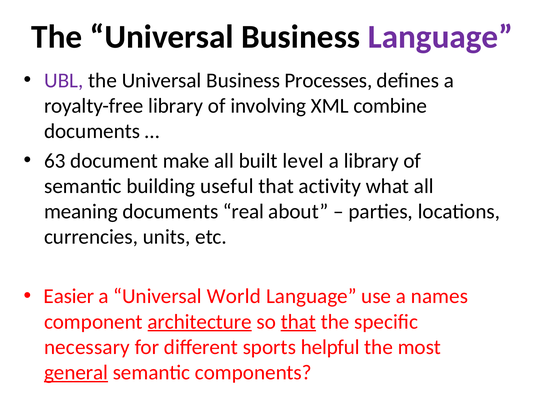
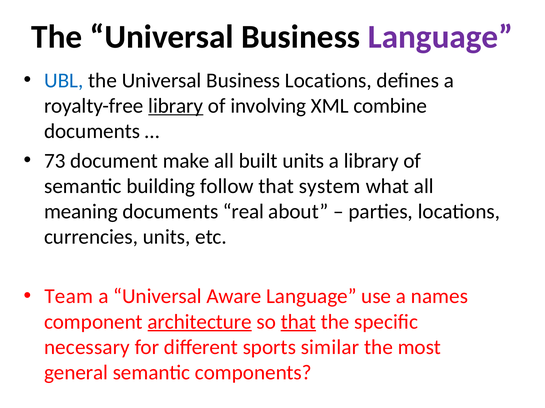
UBL colour: purple -> blue (64, 81)
Business Processes: Processes -> Locations (328, 81)
library underline: none -> present (176, 106)
63: 63 -> 73 (55, 161)
built level: level -> units (303, 161)
useful: useful -> follow (227, 187)
activity: activity -> system (330, 187)
Easier: Easier -> Team (69, 297)
World: World -> Aware (234, 297)
helpful: helpful -> similar (330, 348)
general underline: present -> none (76, 373)
